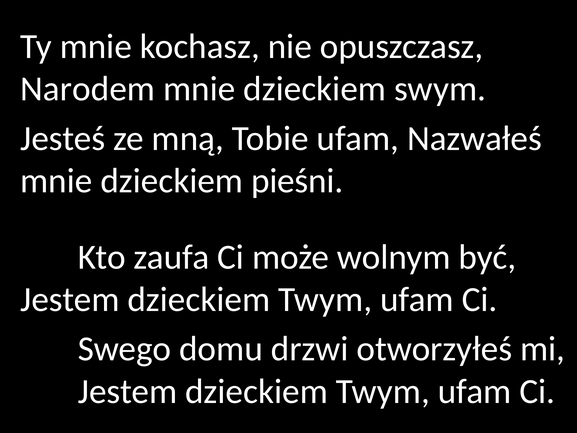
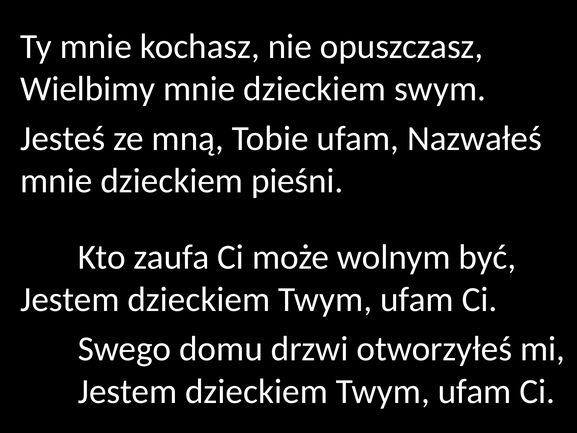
Narodem: Narodem -> Wielbimy (88, 89)
